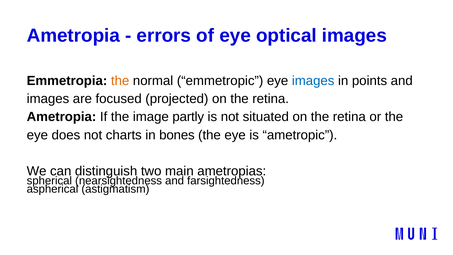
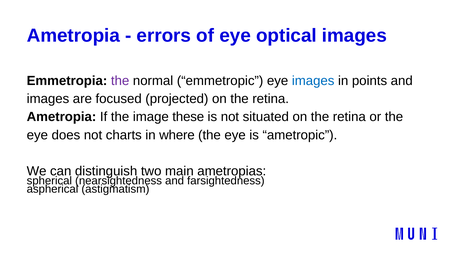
the colour: orange -> purple (120, 81)
partly: partly -> these (188, 117)
bones: bones -> where (177, 135)
